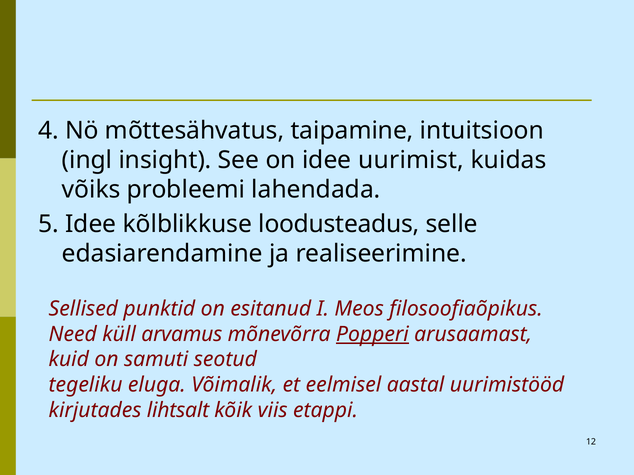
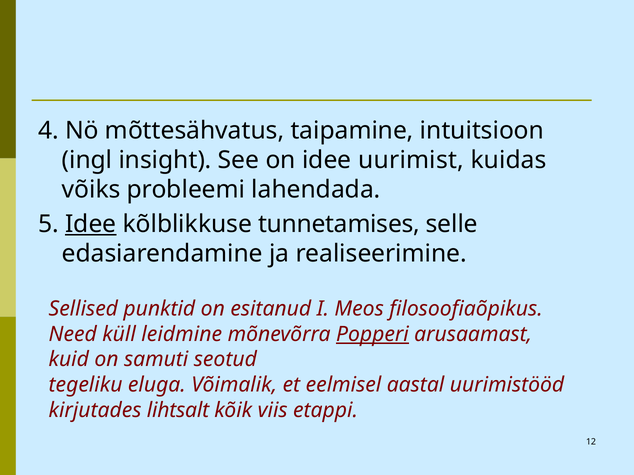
Idee underline: none -> present (91, 224)
loodusteadus: loodusteadus -> tunnetamises (339, 224)
arvamus: arvamus -> leidmine (182, 335)
